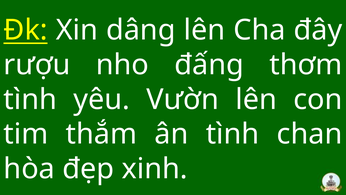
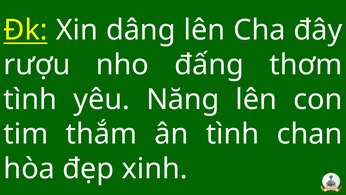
Vườn: Vườn -> Năng (183, 99)
